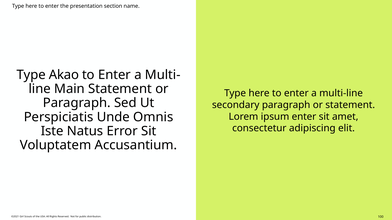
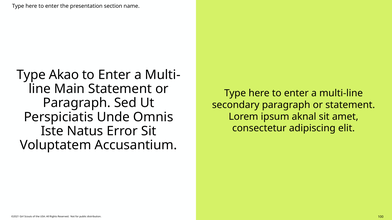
ipsum enter: enter -> aknal (304, 117)
